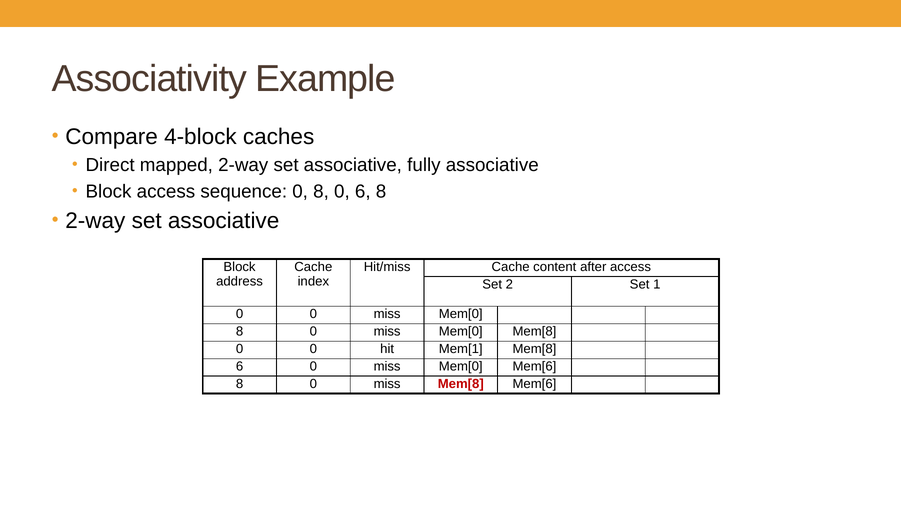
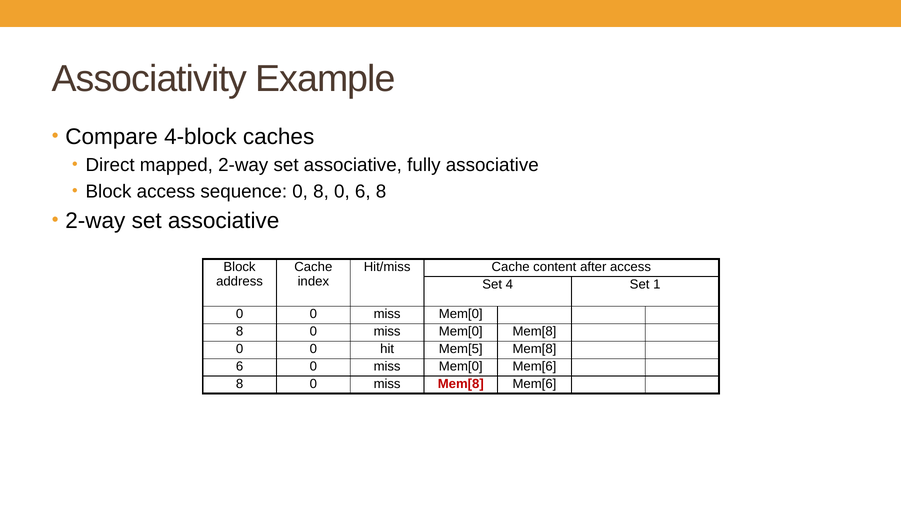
2: 2 -> 4 (509, 284)
Mem[1: Mem[1 -> Mem[5 (461, 349)
